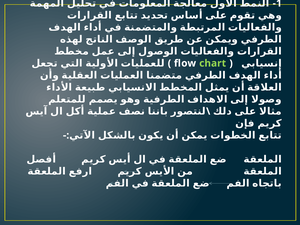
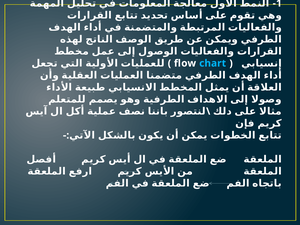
chart colour: light green -> light blue (213, 63)
